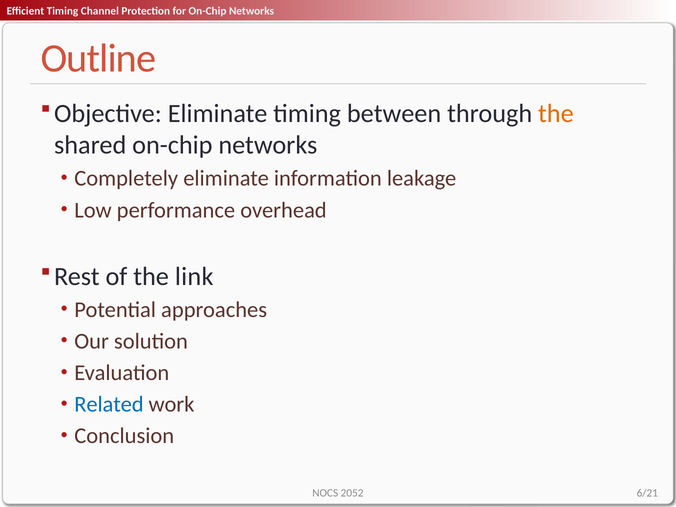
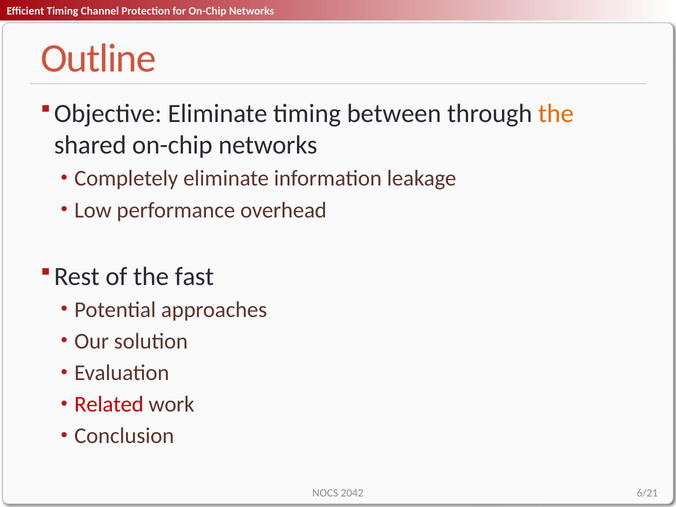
link: link -> fast (194, 276)
Related colour: blue -> red (109, 405)
2052: 2052 -> 2042 (352, 493)
